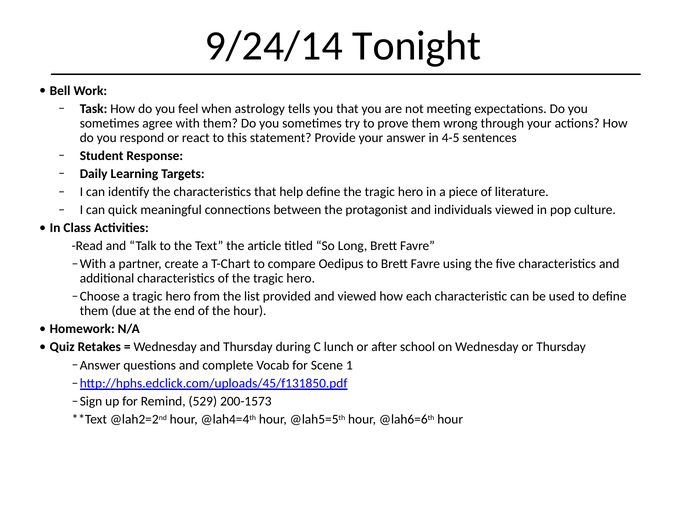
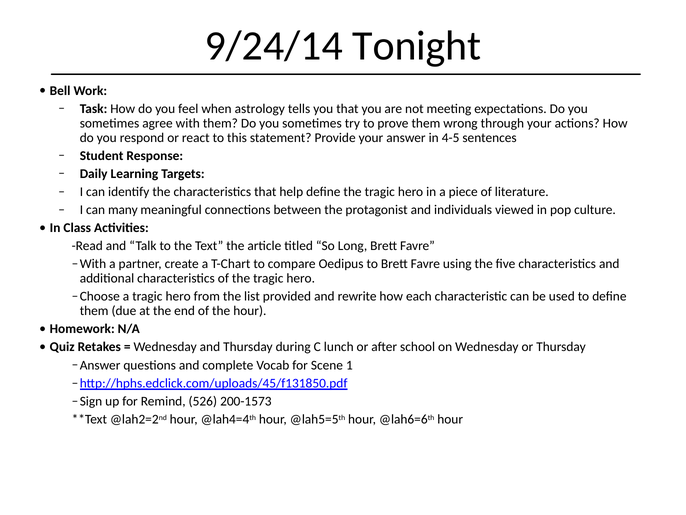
quick: quick -> many (123, 210)
and viewed: viewed -> rewrite (357, 296)
529: 529 -> 526 (203, 401)
